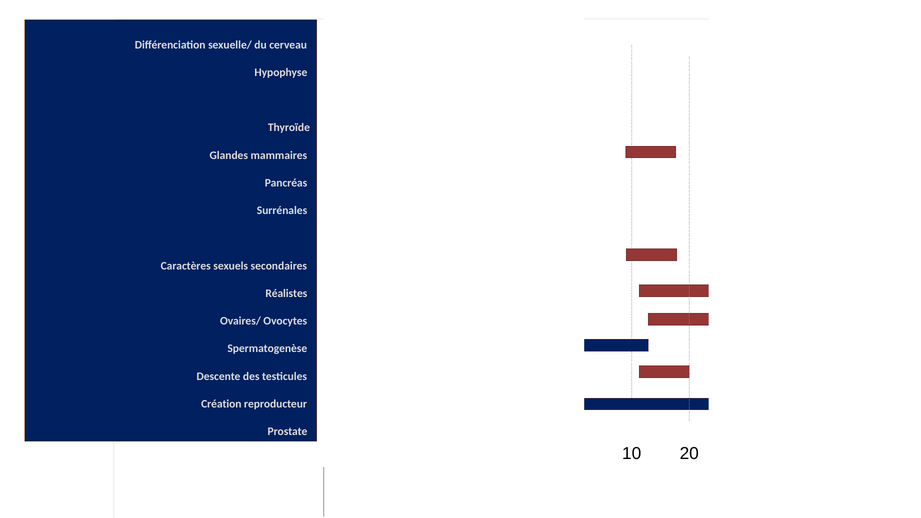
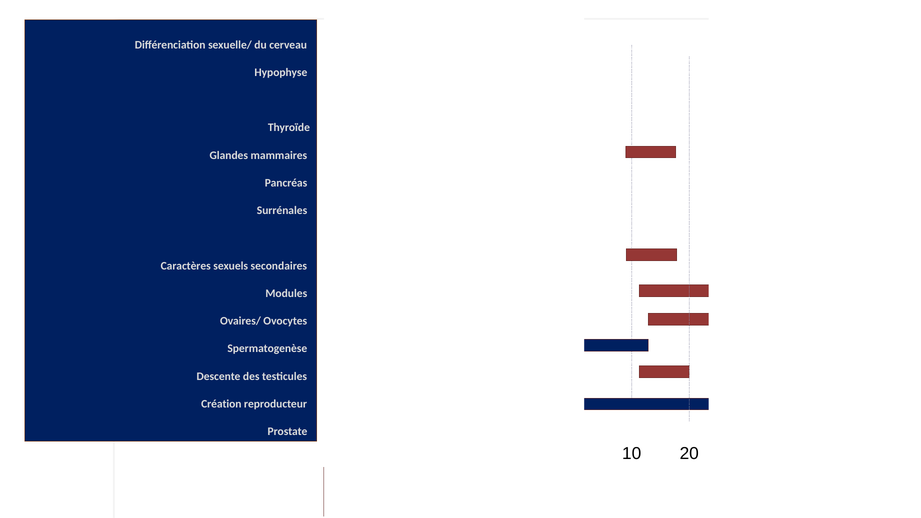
Réalistes: Réalistes -> Modules (286, 293)
